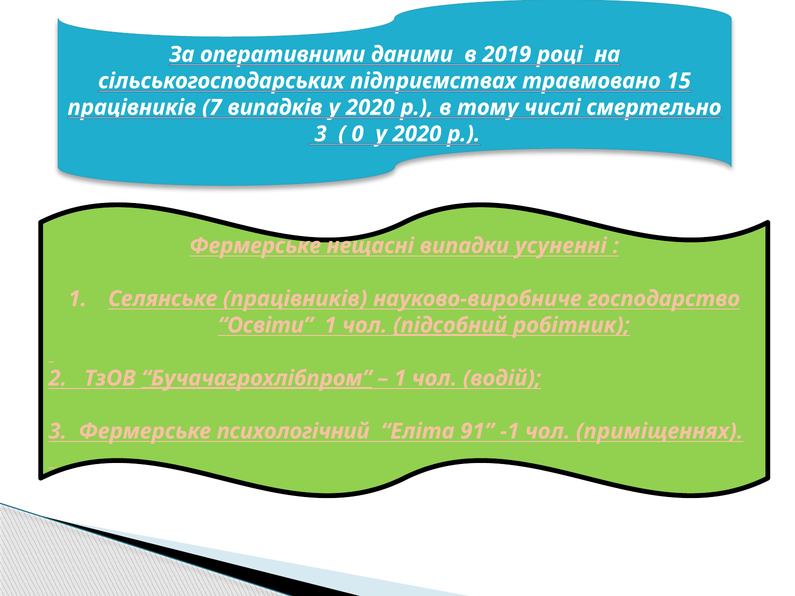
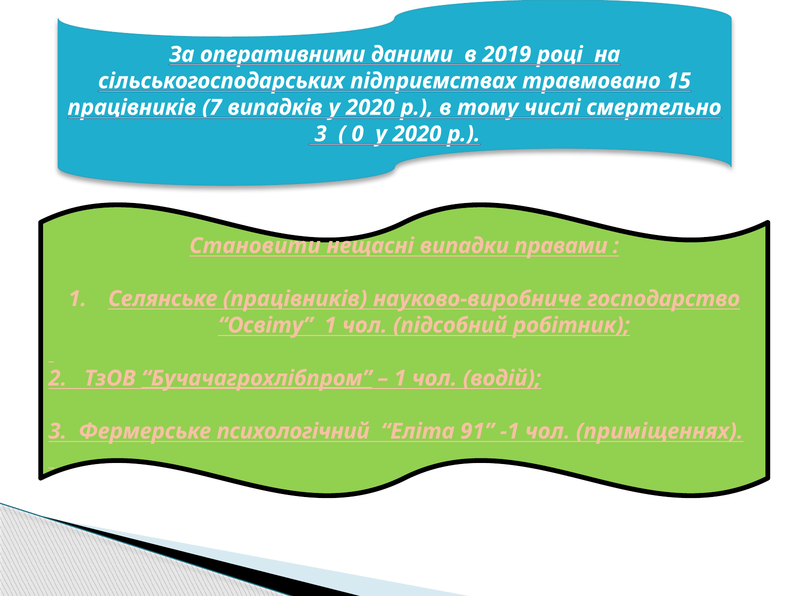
Фермерське: Фермерське -> Становити (255, 246)
усуненні: усуненні -> правами (561, 246)
Освіти: Освіти -> Освіту (265, 325)
підсобний underline: present -> none (450, 325)
